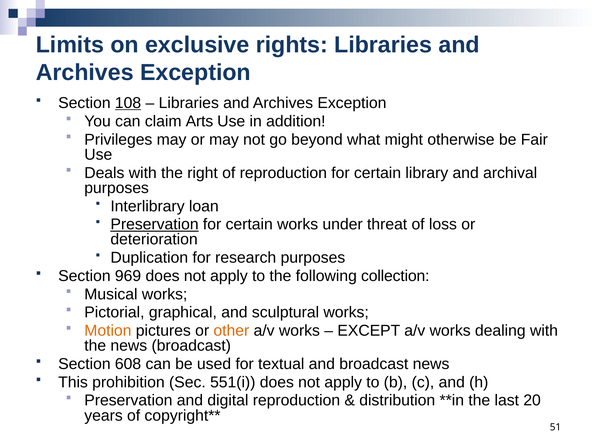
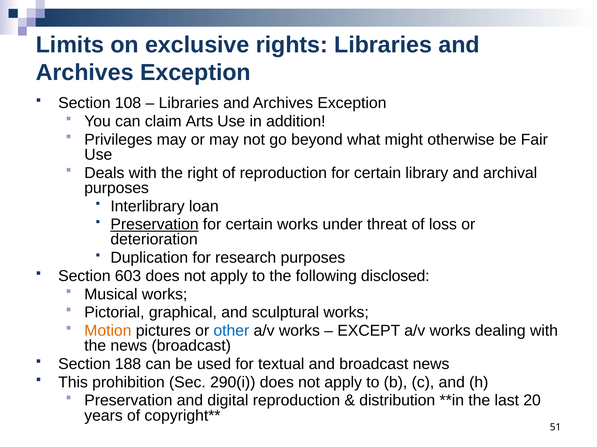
108 underline: present -> none (128, 103)
969: 969 -> 603 (128, 276)
collection: collection -> disclosed (395, 276)
other colour: orange -> blue (231, 331)
608: 608 -> 188 (128, 365)
551(i: 551(i -> 290(i (233, 383)
